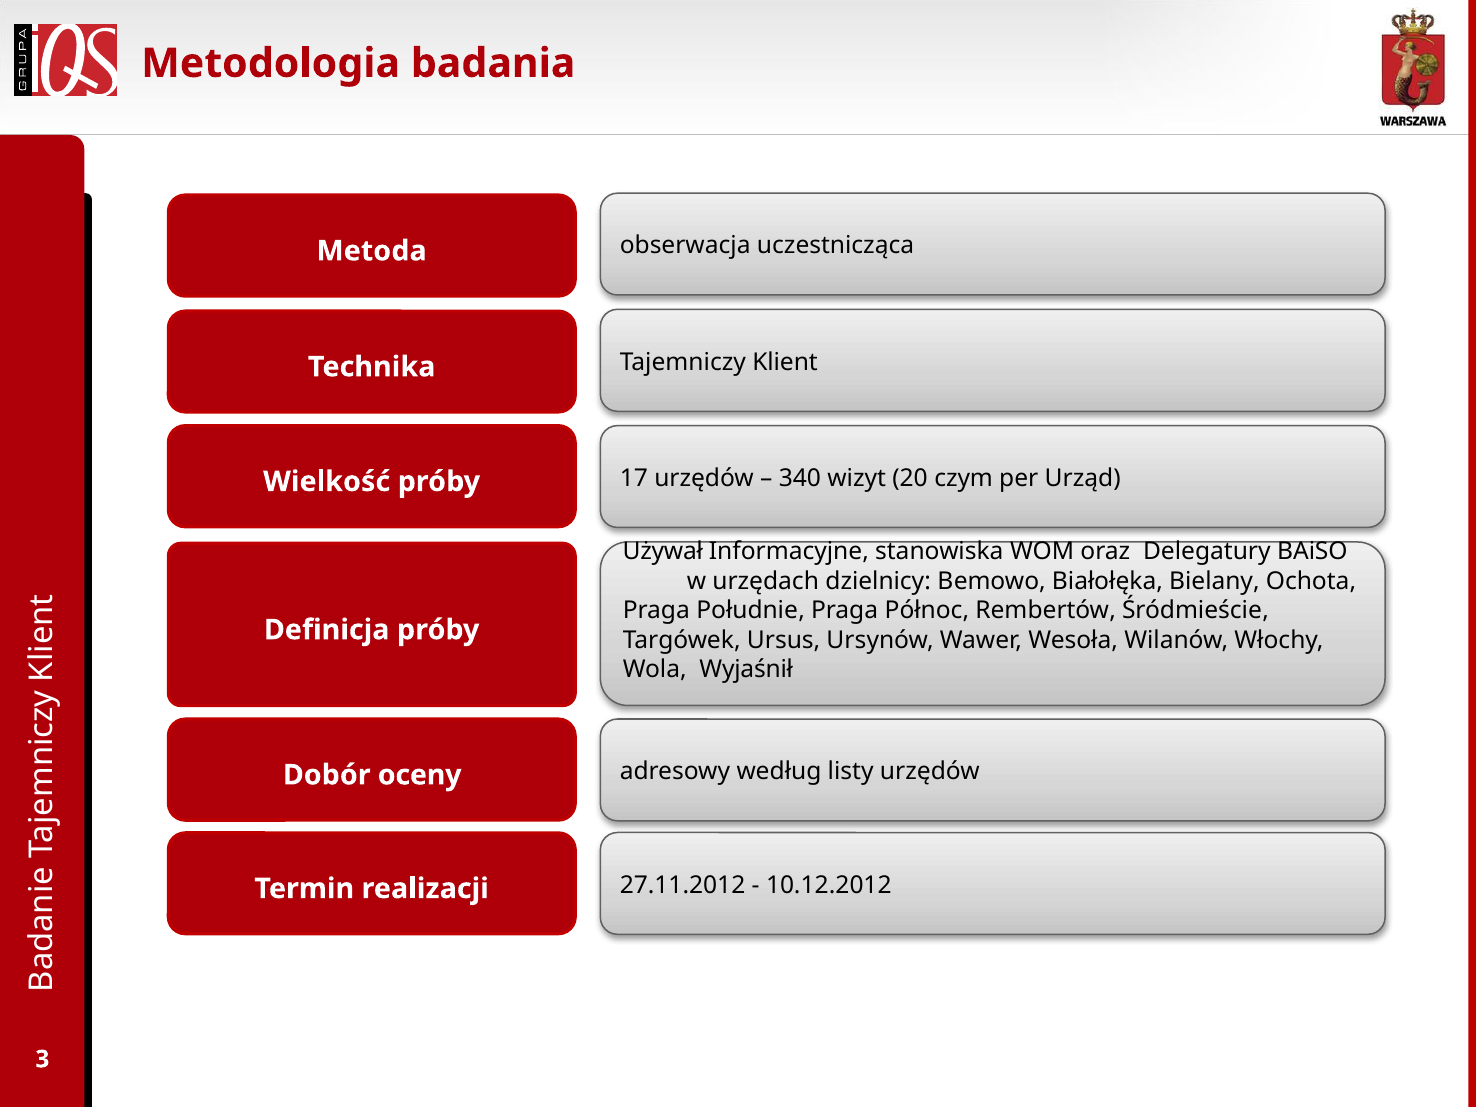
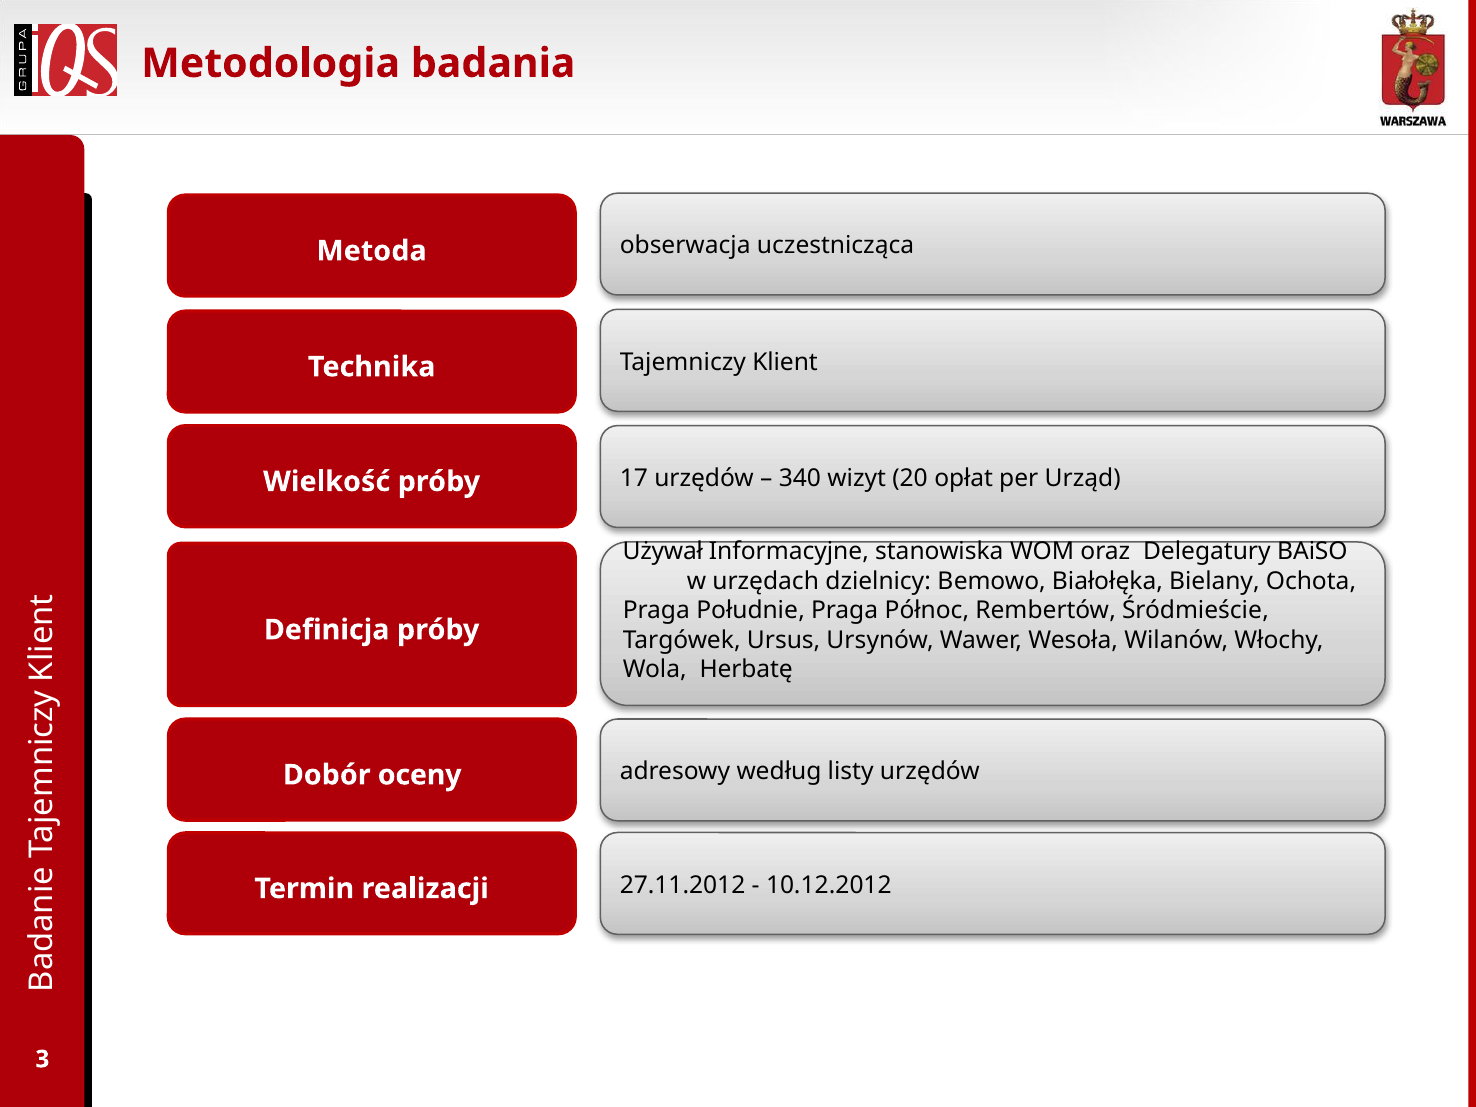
czym: czym -> opłat (964, 478)
Wyjaśnił: Wyjaśnił -> Herbatę (746, 670)
